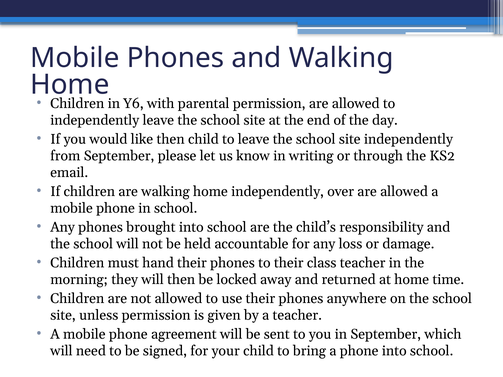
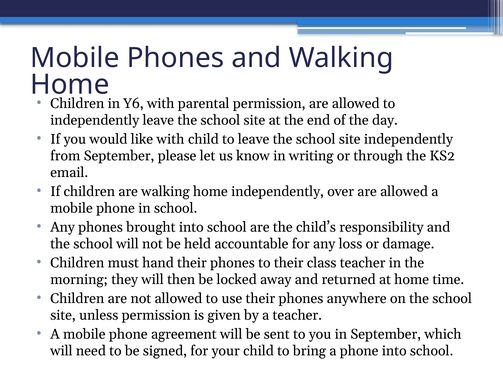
like then: then -> with (171, 139)
